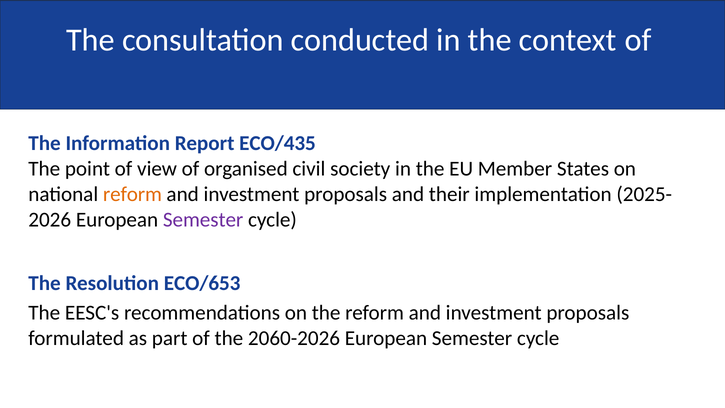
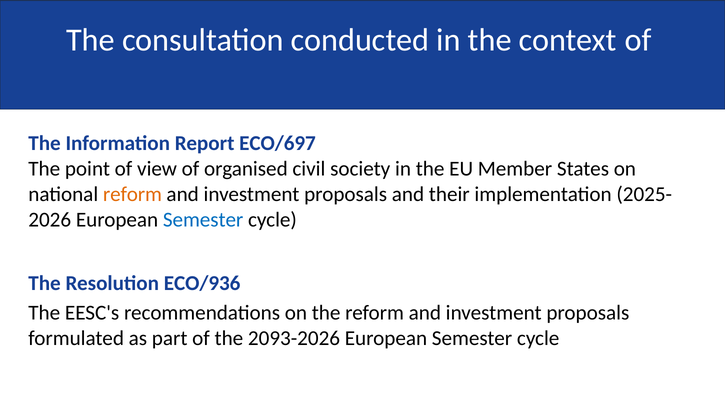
ECO/435: ECO/435 -> ECO/697 (277, 143)
Semester colour: purple -> blue (203, 220)
ECO/653: ECO/653 -> ECO/936 (202, 283)
2060-2026: 2060-2026 -> 2093-2026 (294, 338)
